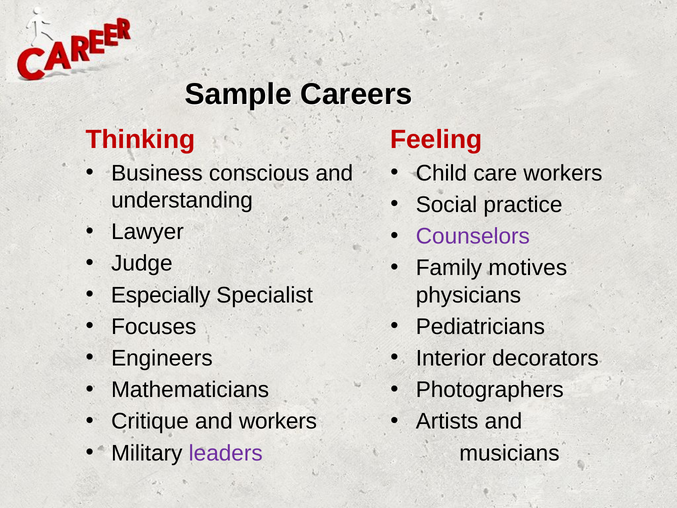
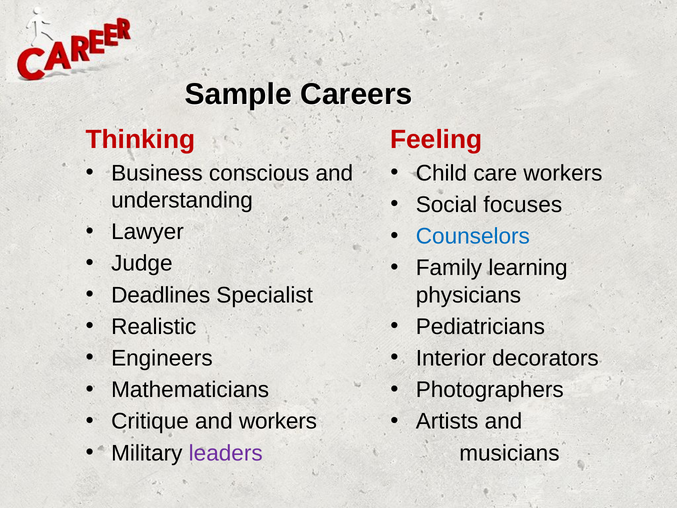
practice: practice -> focuses (523, 205)
Counselors colour: purple -> blue (473, 236)
motives: motives -> learning (528, 268)
Especially: Especially -> Deadlines (161, 295)
Focuses: Focuses -> Realistic (154, 327)
